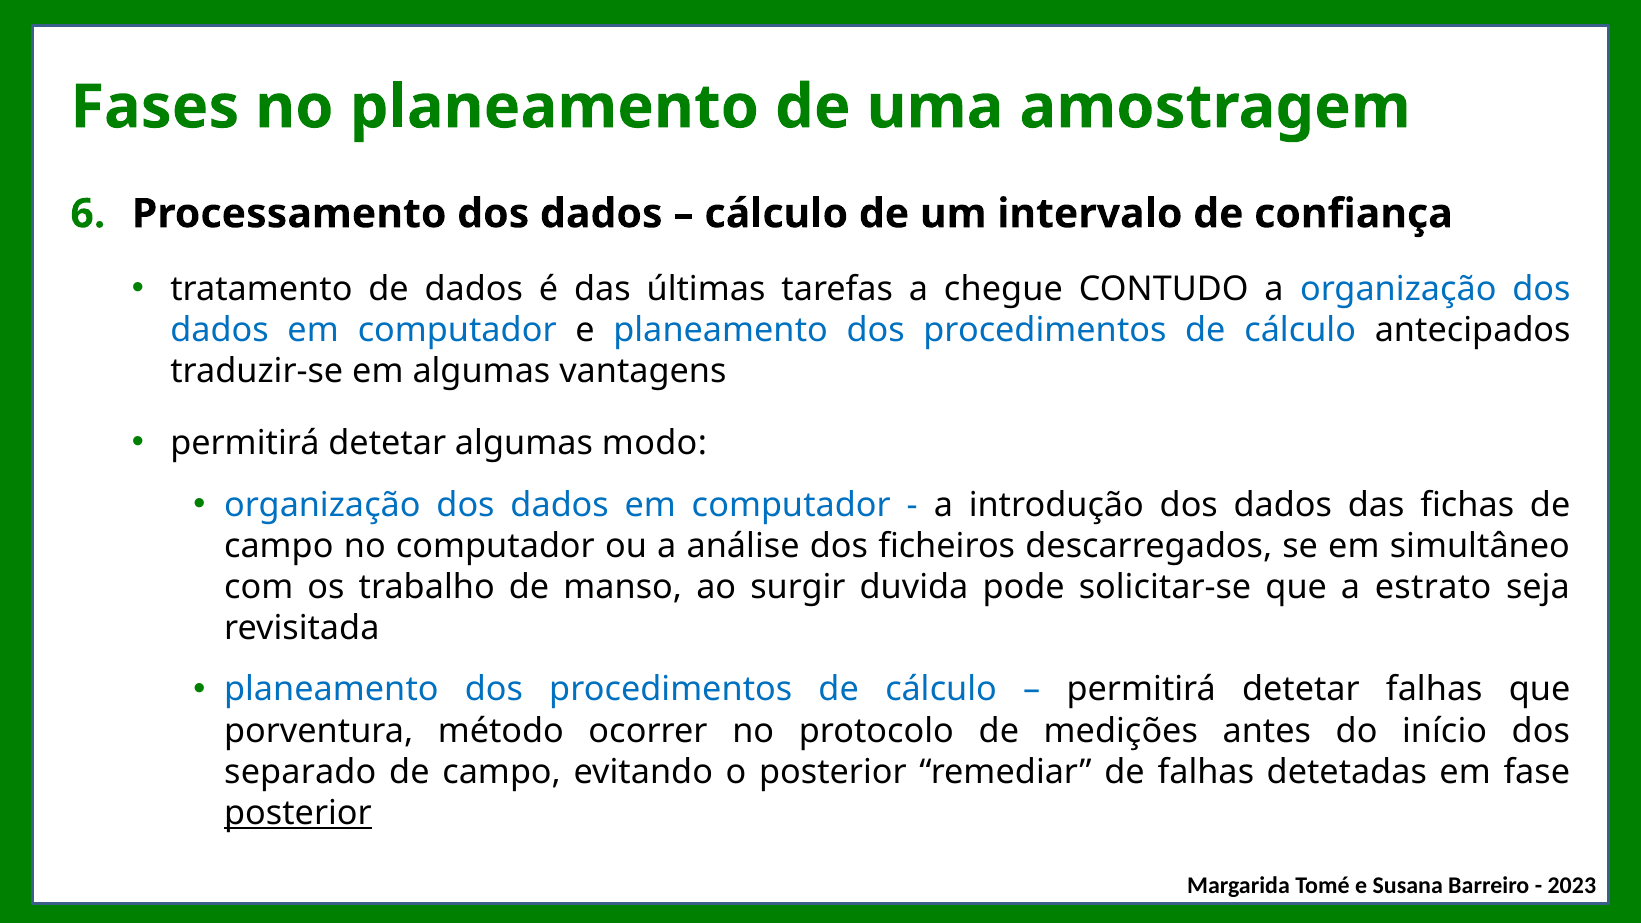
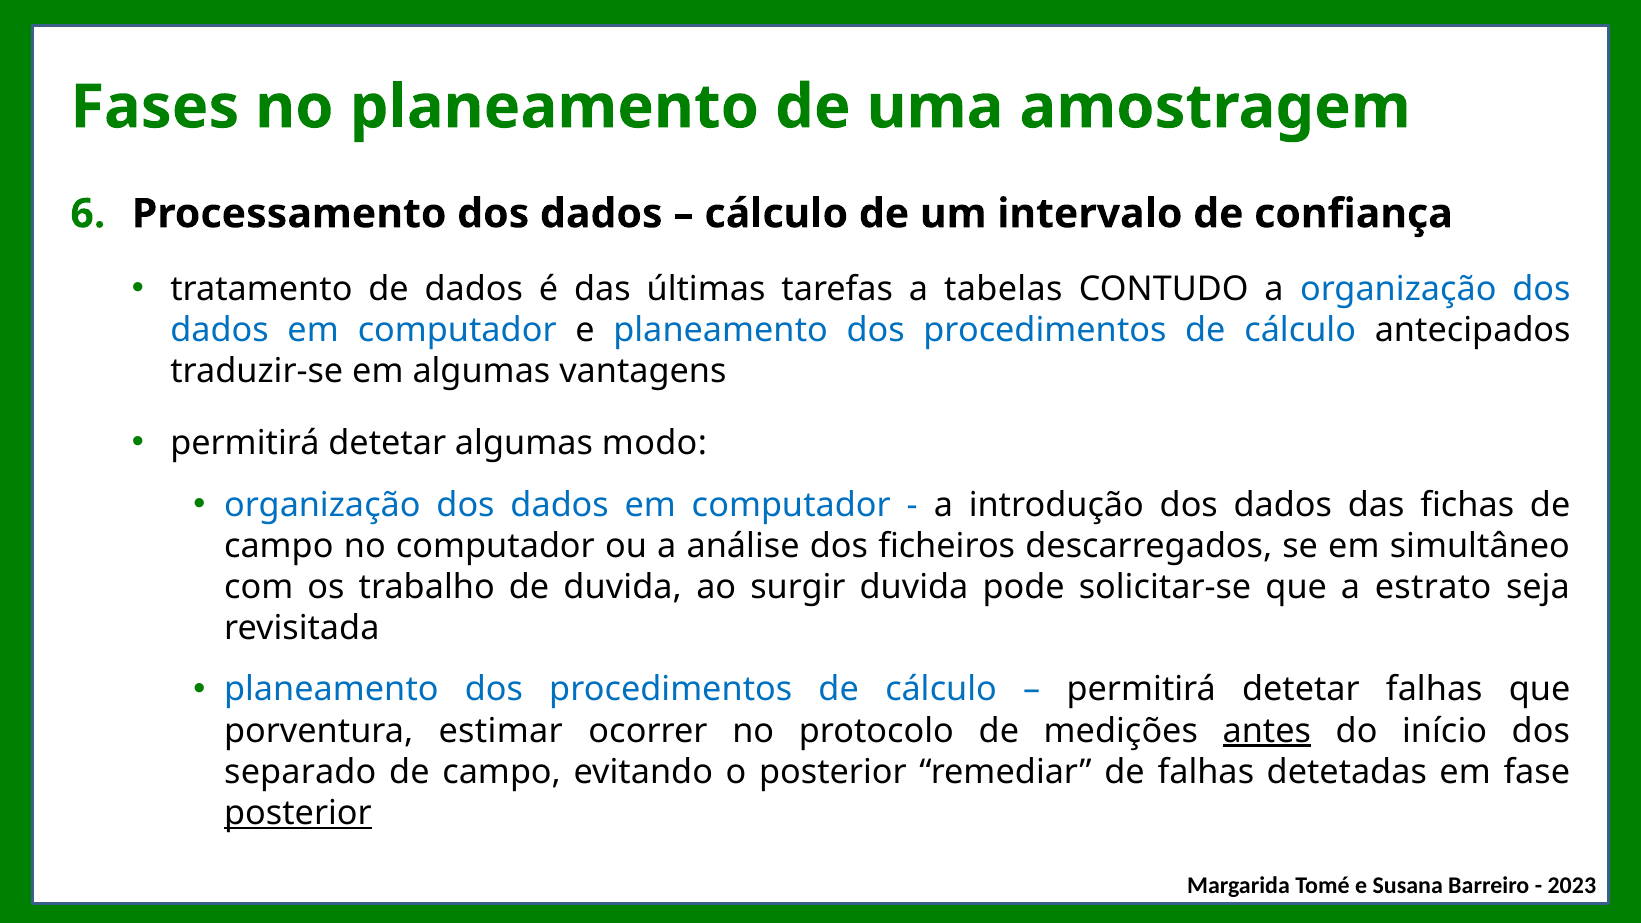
chegue: chegue -> tabelas (1003, 289)
de manso: manso -> duvida (623, 587)
método: método -> estimar (501, 731)
antes underline: none -> present (1267, 731)
